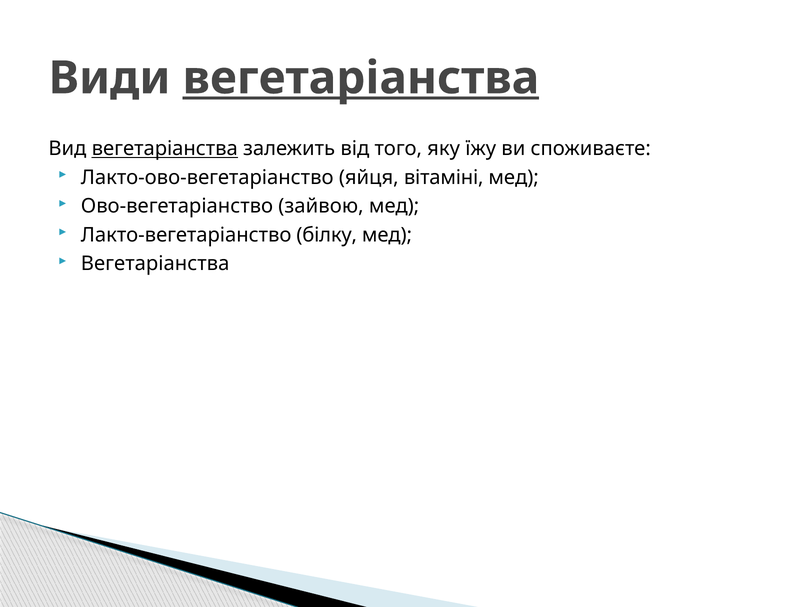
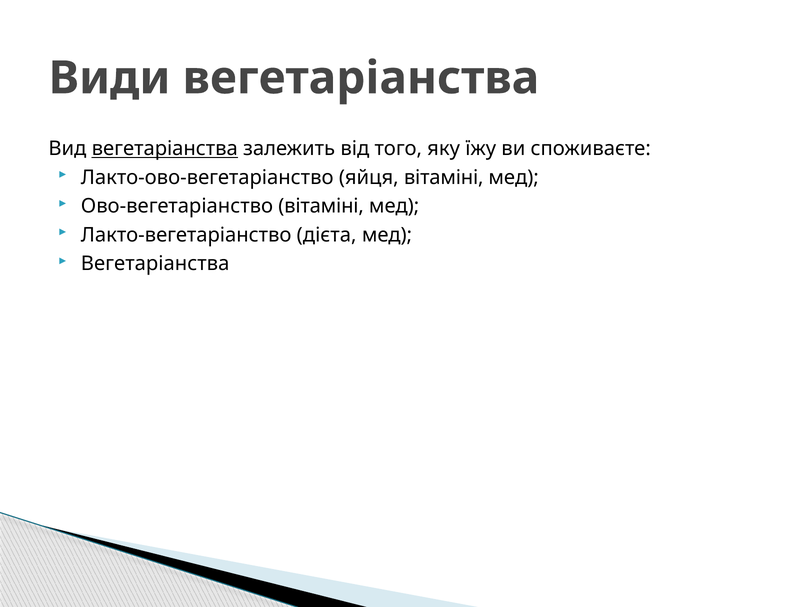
вегетаріанства underline: present -> none (361, 78)
Ово-вегетаріанство зайвою: зайвою -> вітаміні (321, 206)
білку: білку -> дієта (327, 235)
